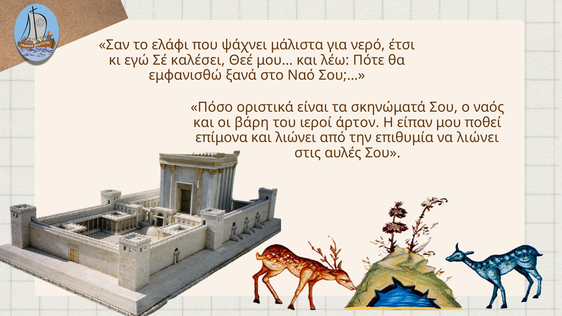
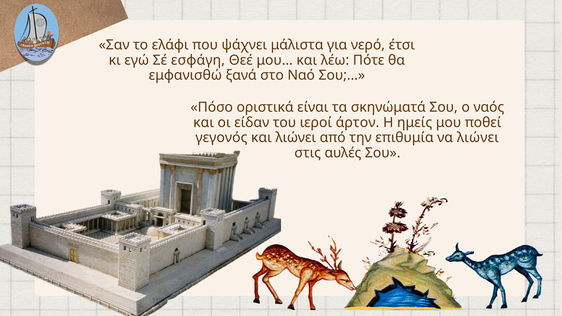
καλέσει: καλέσει -> εσφάγη (198, 60)
βάρη: βάρη -> είδαν (252, 123)
είπαν: είπαν -> ημείς (415, 123)
επίμονα: επίμονα -> γεγονός (221, 138)
